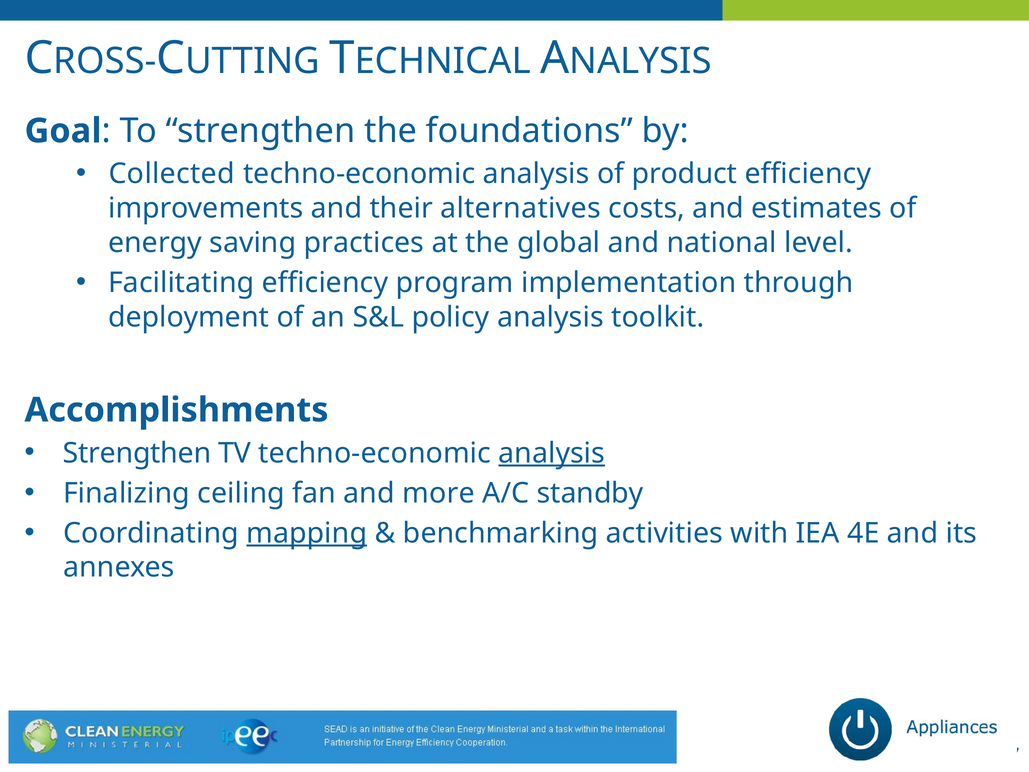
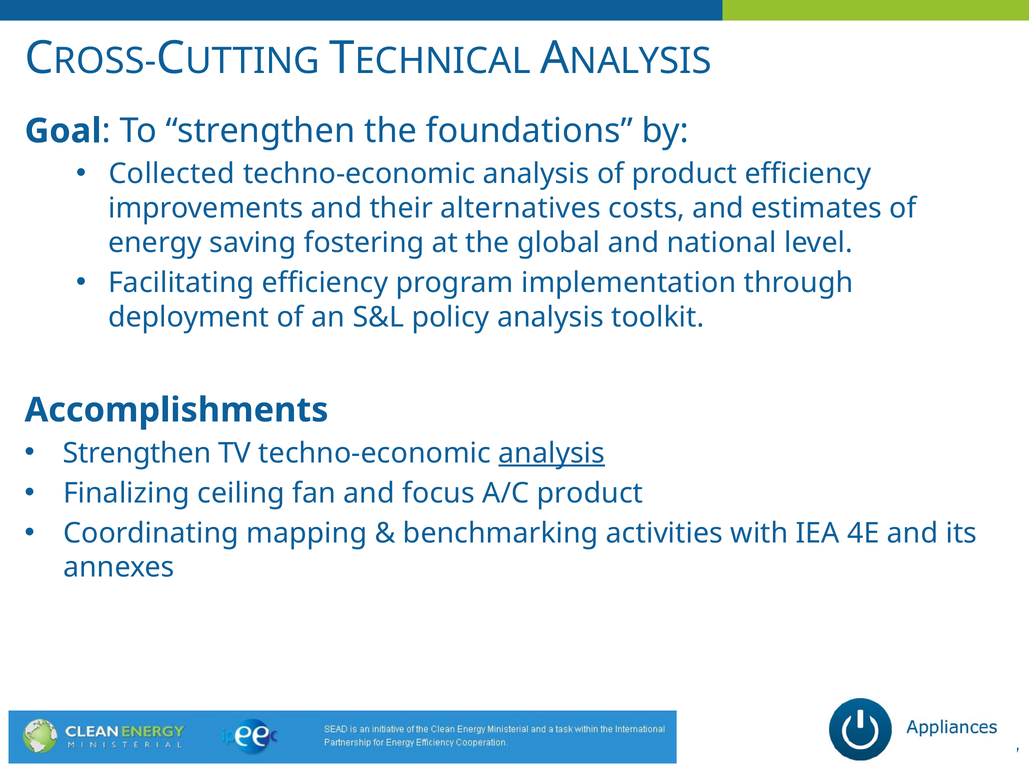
practices: practices -> fostering (364, 243)
more: more -> focus (438, 493)
A/C standby: standby -> product (590, 493)
mapping underline: present -> none (307, 533)
